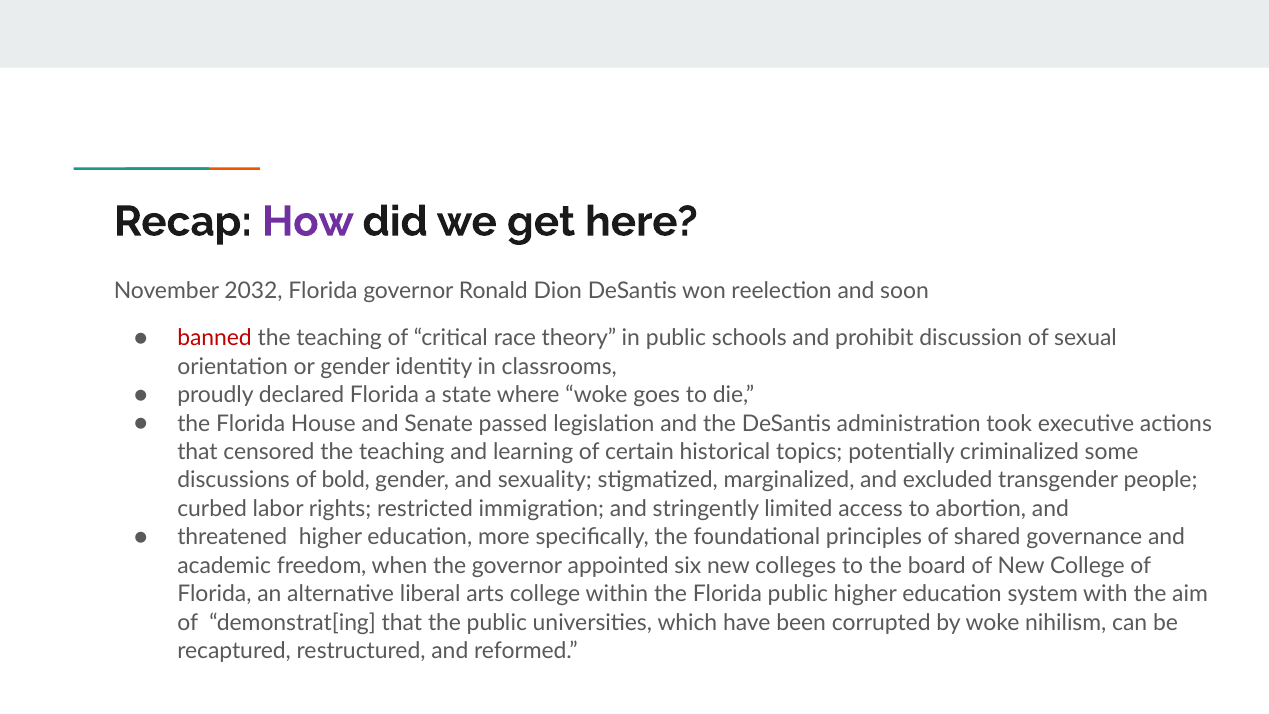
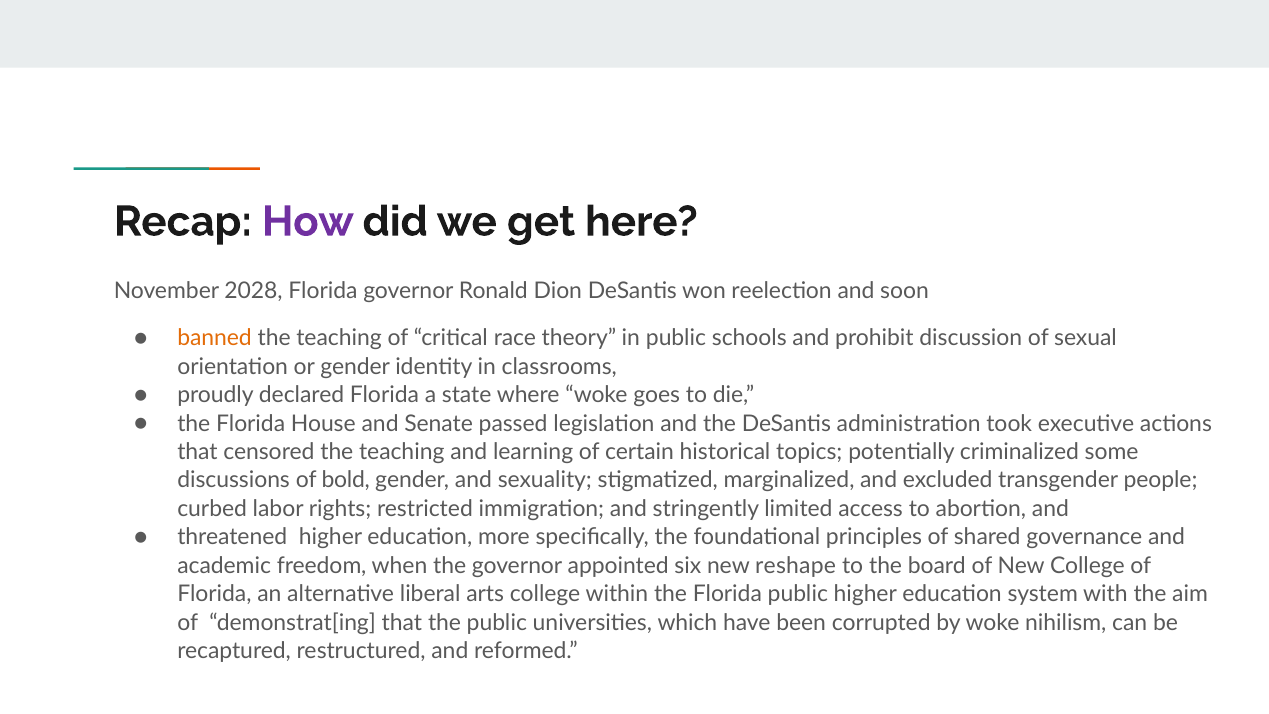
2032: 2032 -> 2028 (254, 291)
banned colour: red -> orange (215, 338)
colleges: colleges -> reshape (796, 566)
